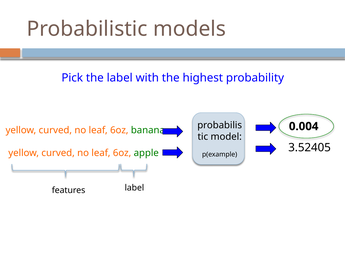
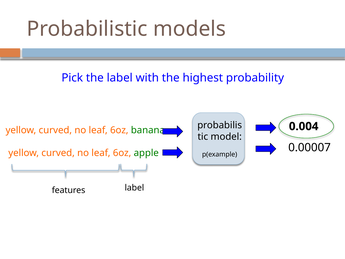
3.52405: 3.52405 -> 0.00007 (310, 147)
